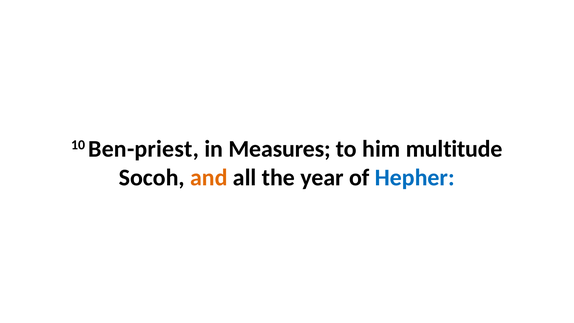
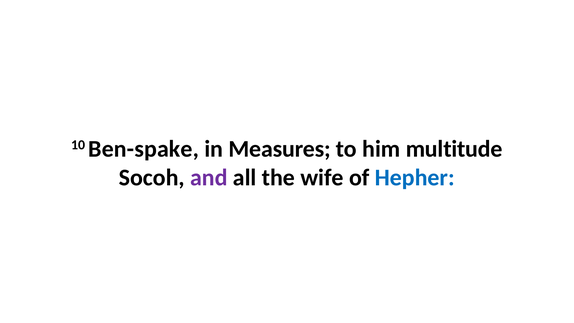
Ben-priest: Ben-priest -> Ben-spake (144, 149)
and colour: orange -> purple (209, 177)
year: year -> wife (322, 177)
